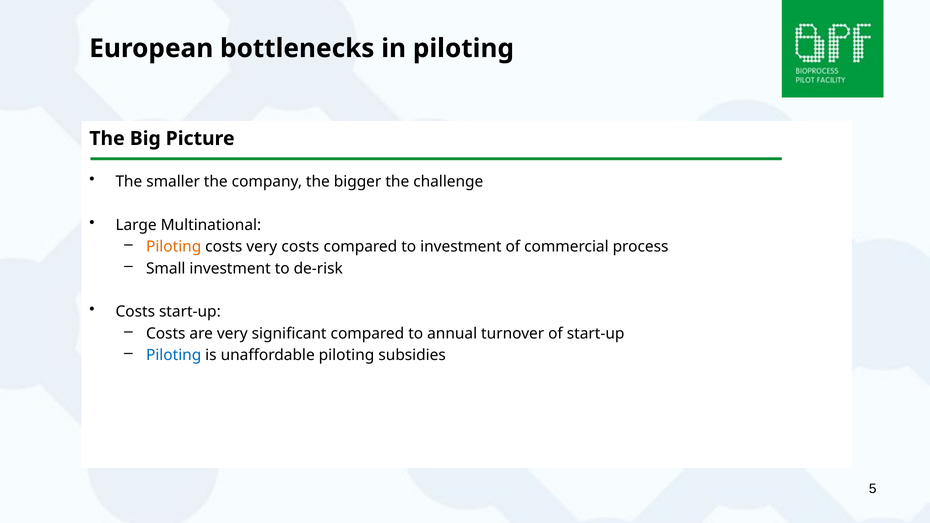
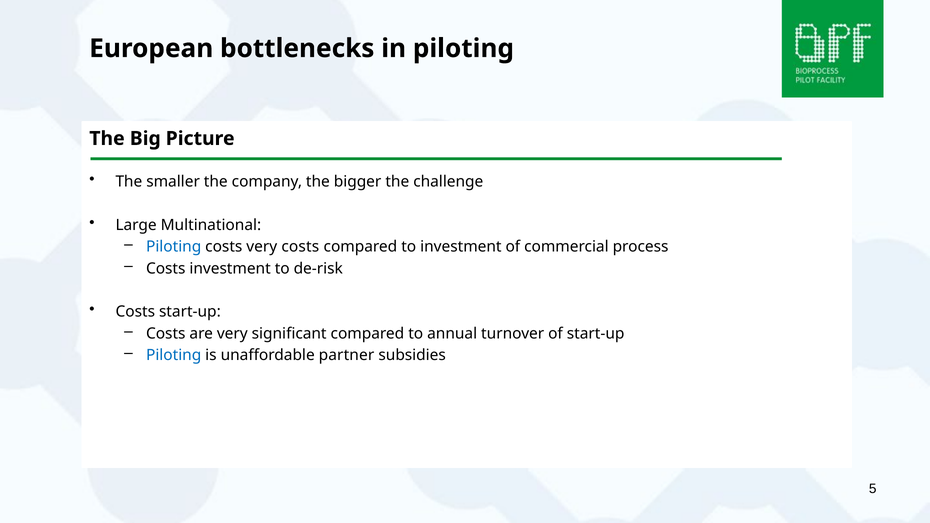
Piloting colour: orange -> blue (174, 247)
Small: Small -> Costs (166, 269)
unaffordable piloting: piloting -> partner (346, 355)
